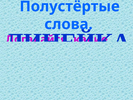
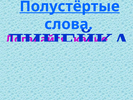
Полустёртые underline: none -> present (70, 6)
